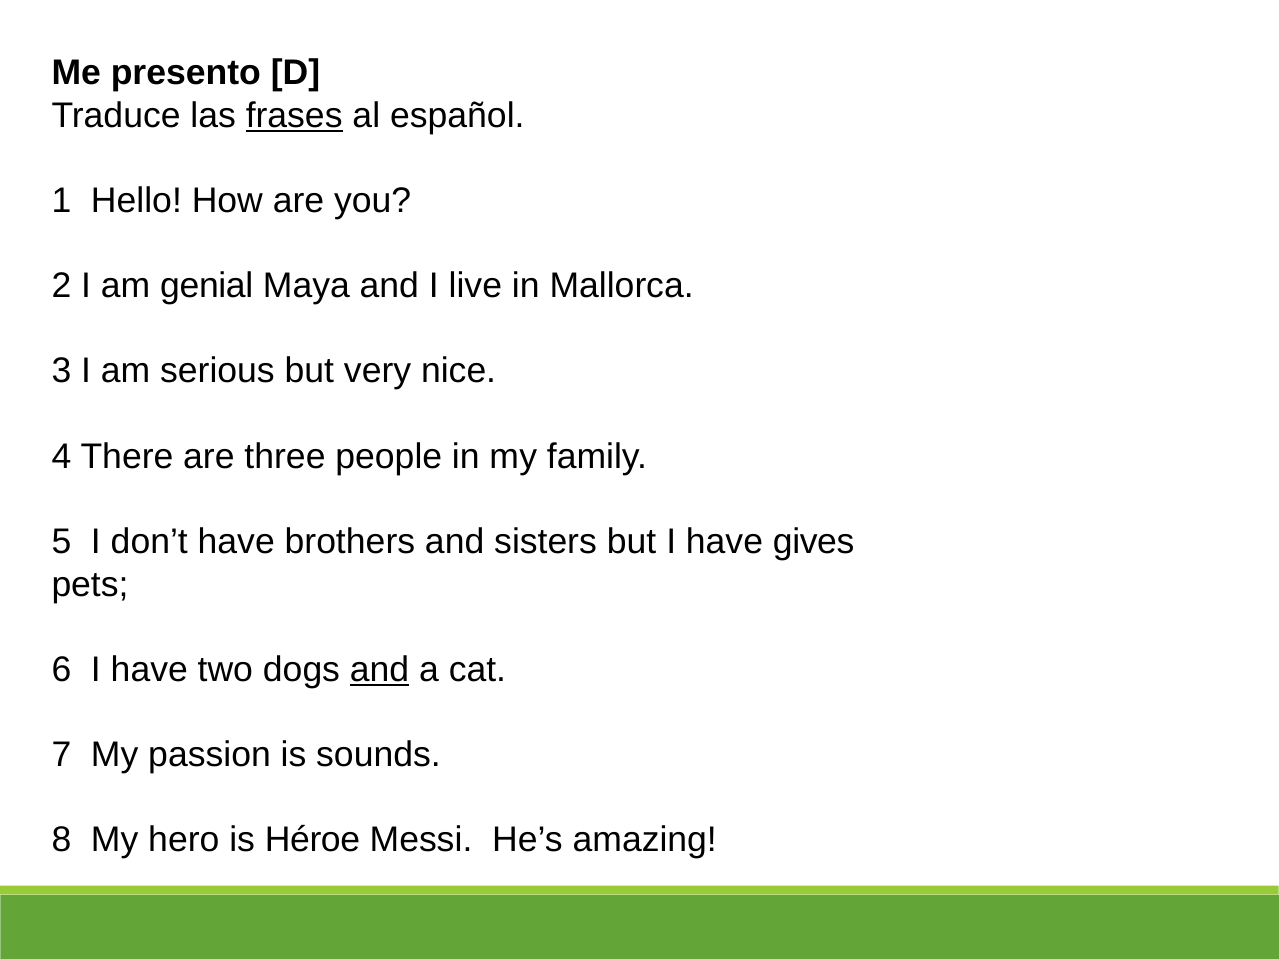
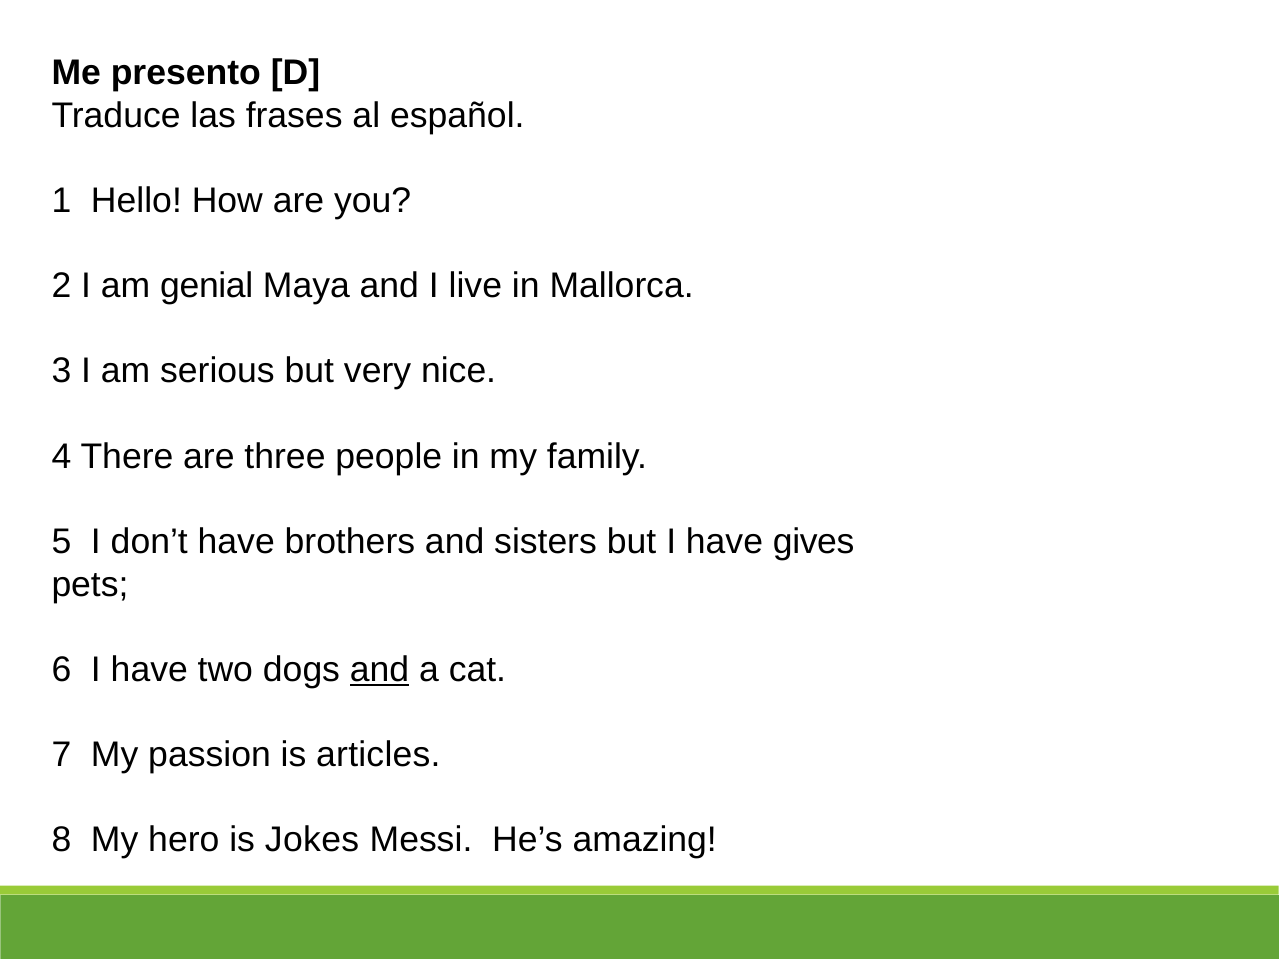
frases underline: present -> none (294, 115)
sounds: sounds -> articles (378, 755)
Héroe: Héroe -> Jokes (312, 840)
